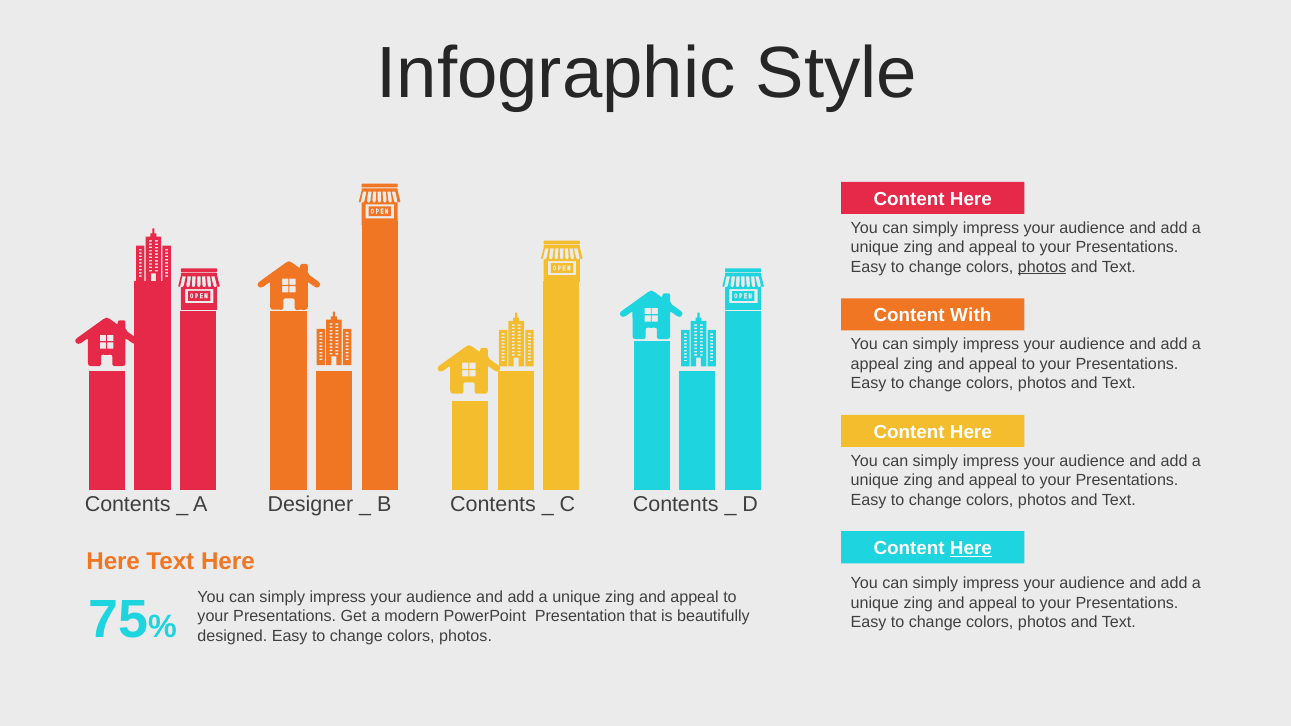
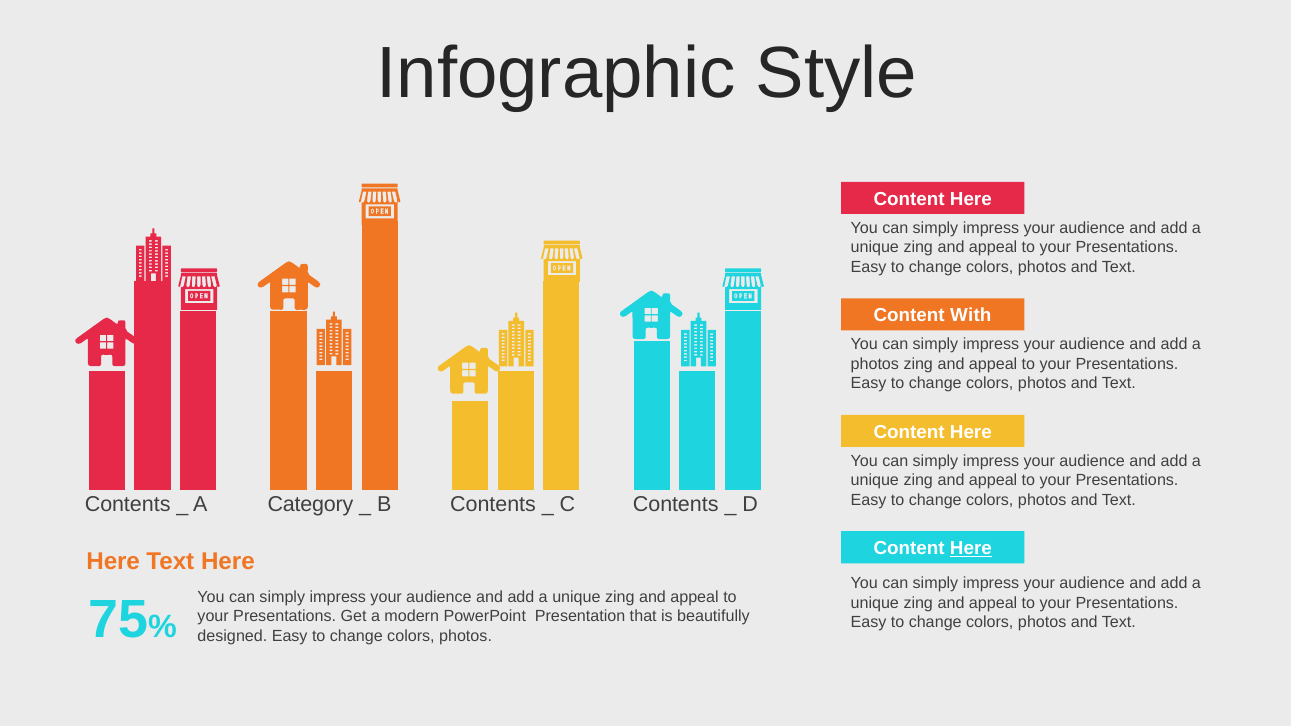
photos underline: present -> none (1042, 267)
appeal: appeal -> photos (875, 364)
Designer: Designer -> Category (310, 505)
